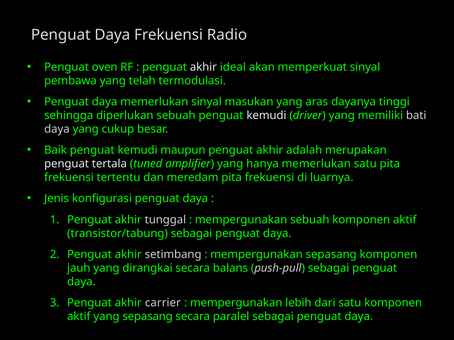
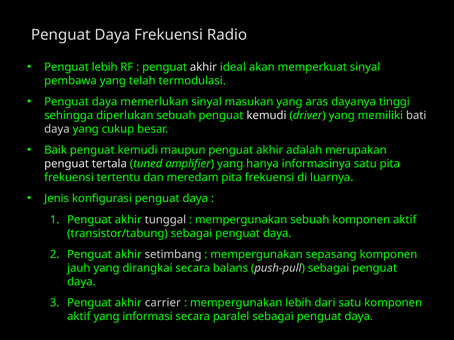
Penguat oven: oven -> lebih (105, 67)
hanya memerlukan: memerlukan -> informasinya (316, 164)
yang sepasang: sepasang -> informasi (148, 317)
